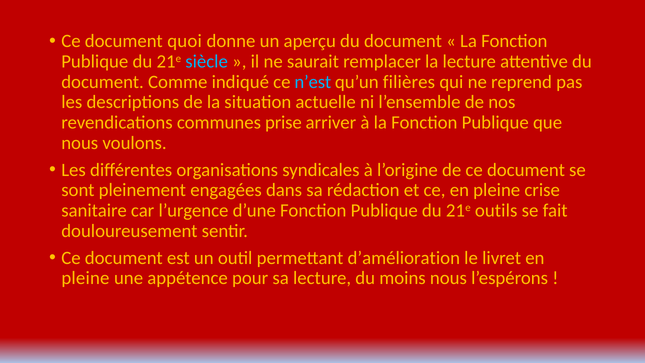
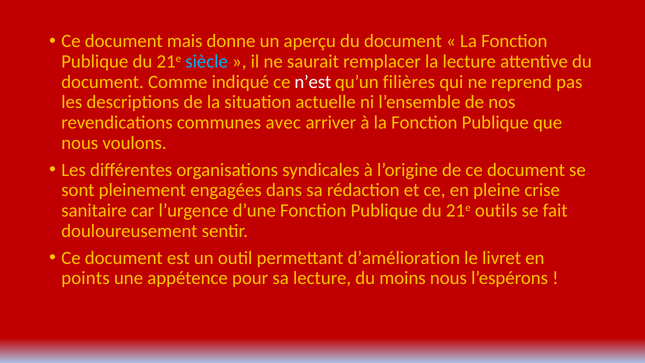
quoi: quoi -> mais (185, 41)
n’est colour: light blue -> white (313, 82)
prise: prise -> avec (283, 122)
pleine: pleine -> points (85, 278)
